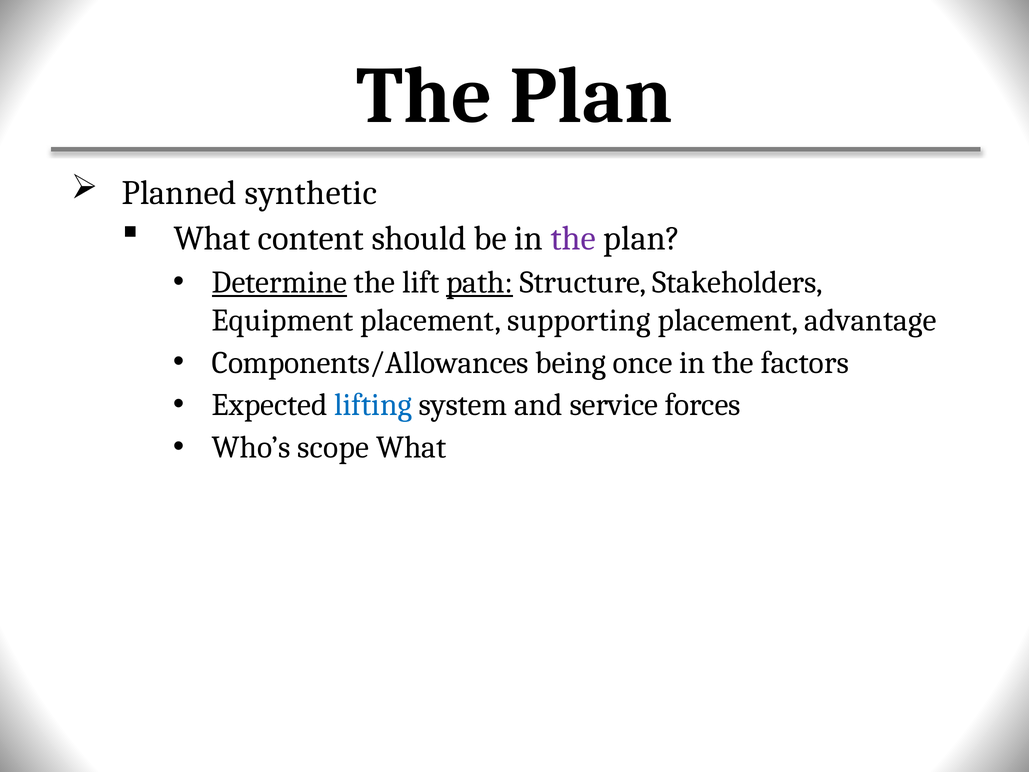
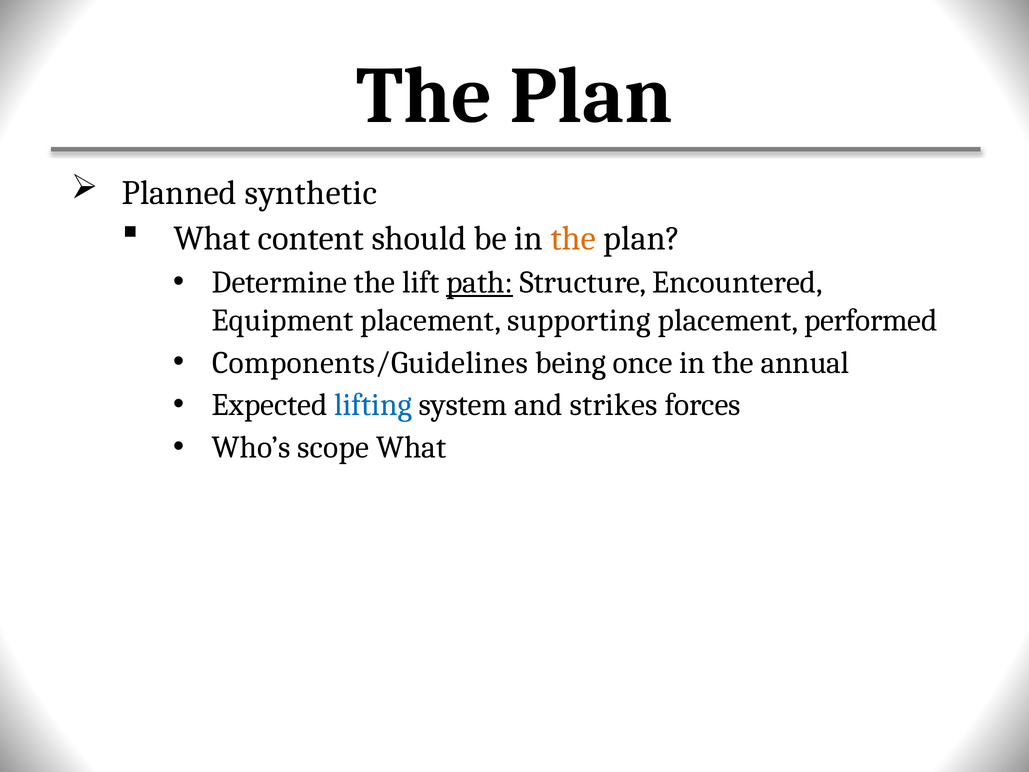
the colour: purple -> orange (573, 239)
Determine underline: present -> none (279, 282)
Stakeholders: Stakeholders -> Encountered (737, 282)
advantage: advantage -> performed (871, 320)
Components/Allowances: Components/Allowances -> Components/Guidelines (370, 363)
factors: factors -> annual (805, 363)
service: service -> strikes (614, 405)
